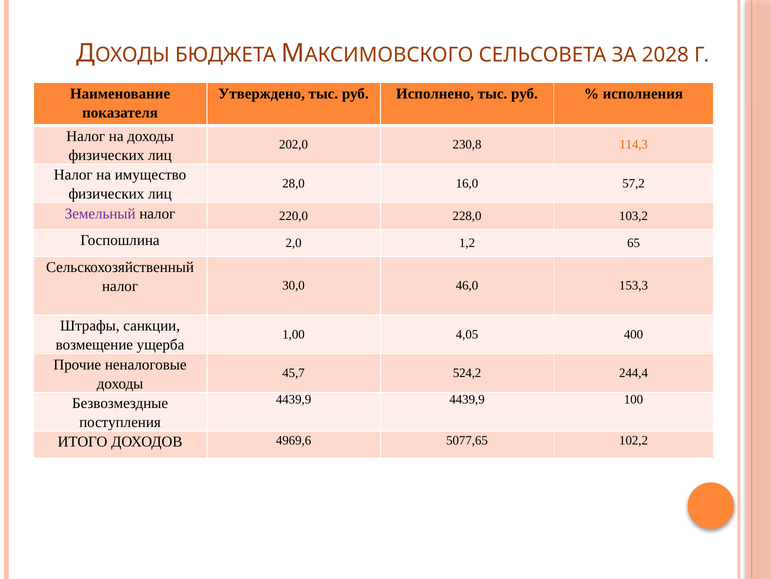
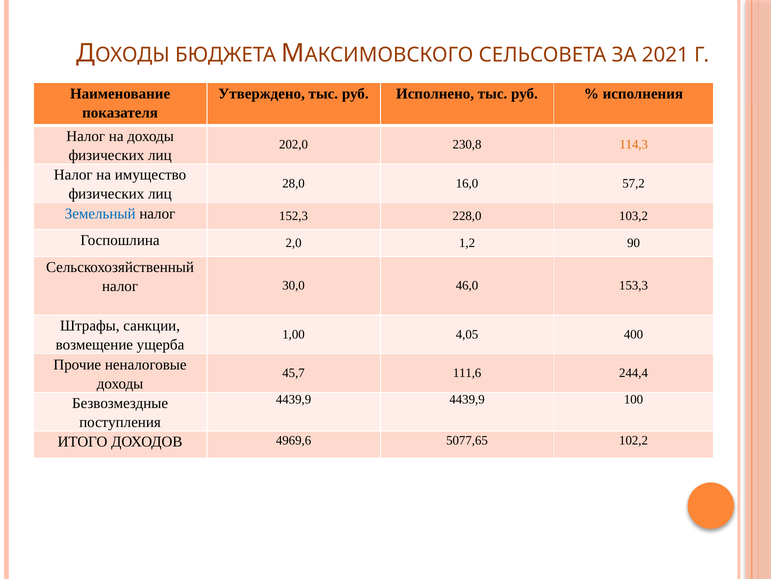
2028: 2028 -> 2021 (665, 55)
Земельный colour: purple -> blue (100, 213)
220,0: 220,0 -> 152,3 (294, 216)
65: 65 -> 90 (634, 243)
524,2: 524,2 -> 111,6 (467, 373)
